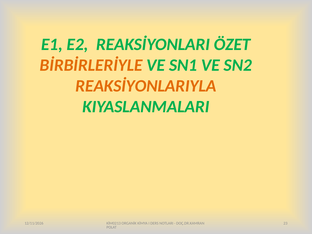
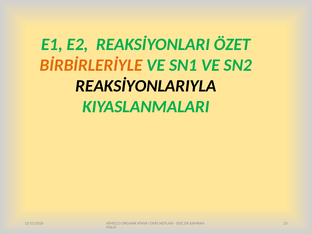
REAKSİYONLARIYLA colour: orange -> black (146, 86)
